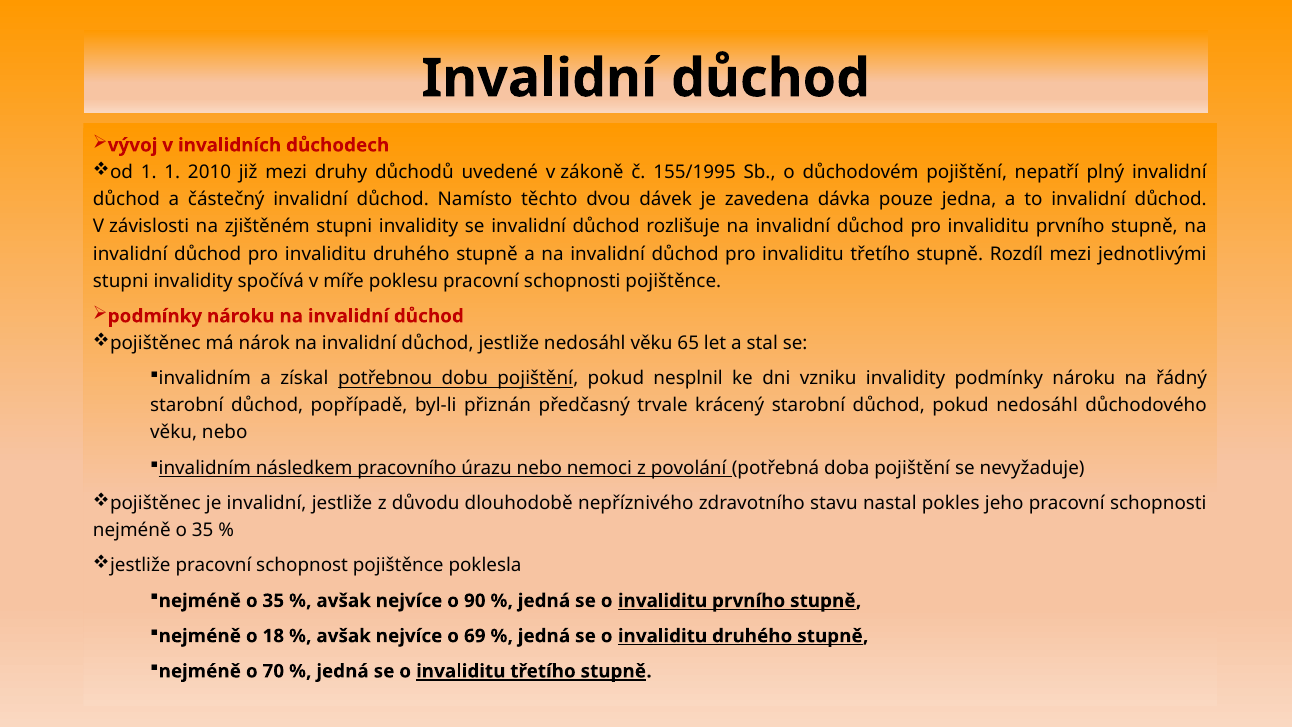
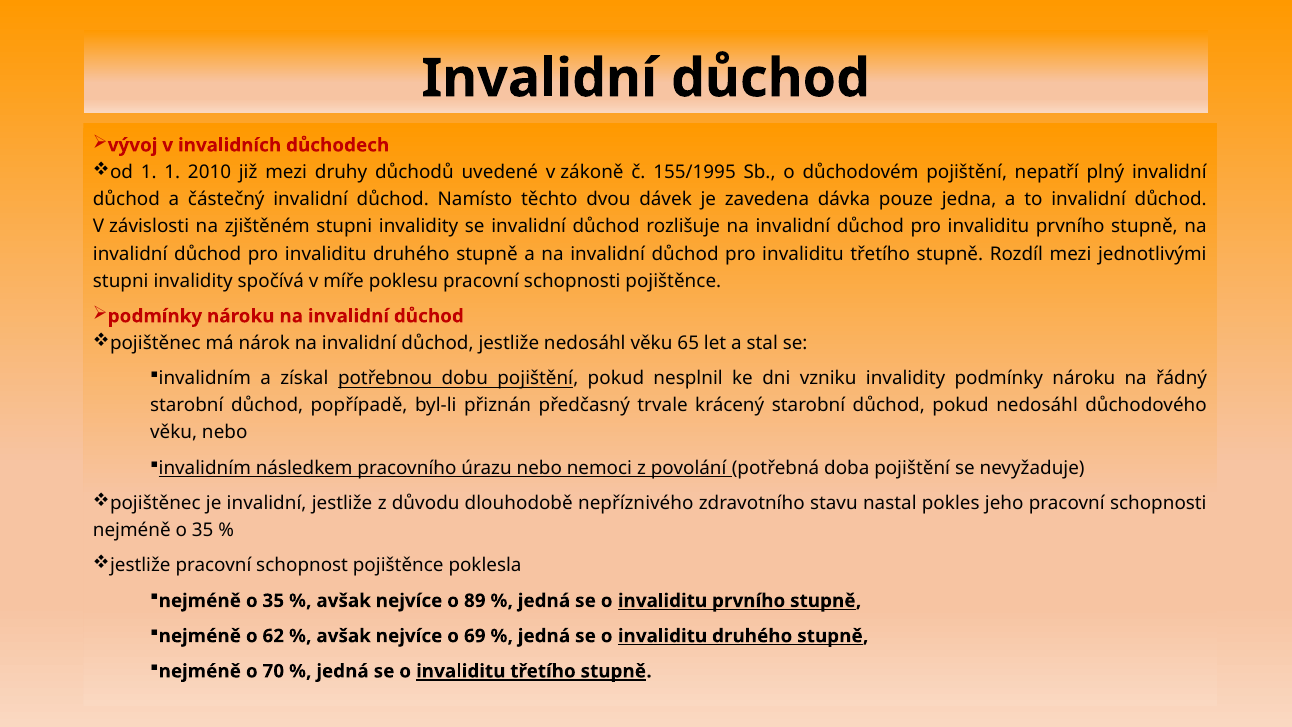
90: 90 -> 89 (475, 601)
18: 18 -> 62 (273, 636)
